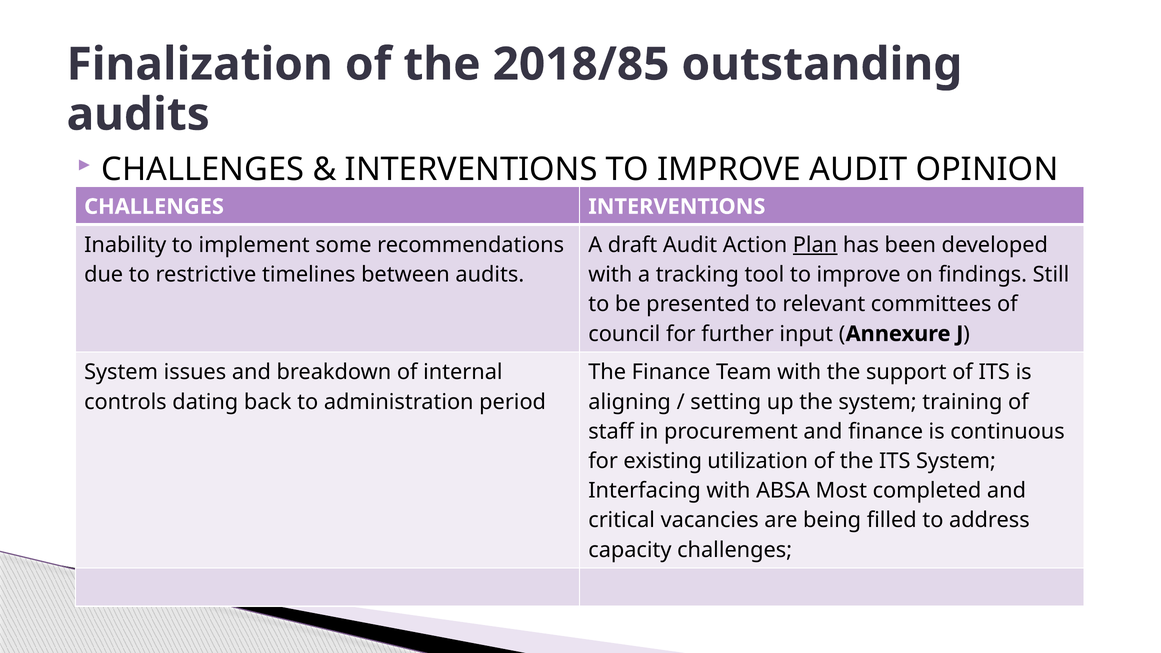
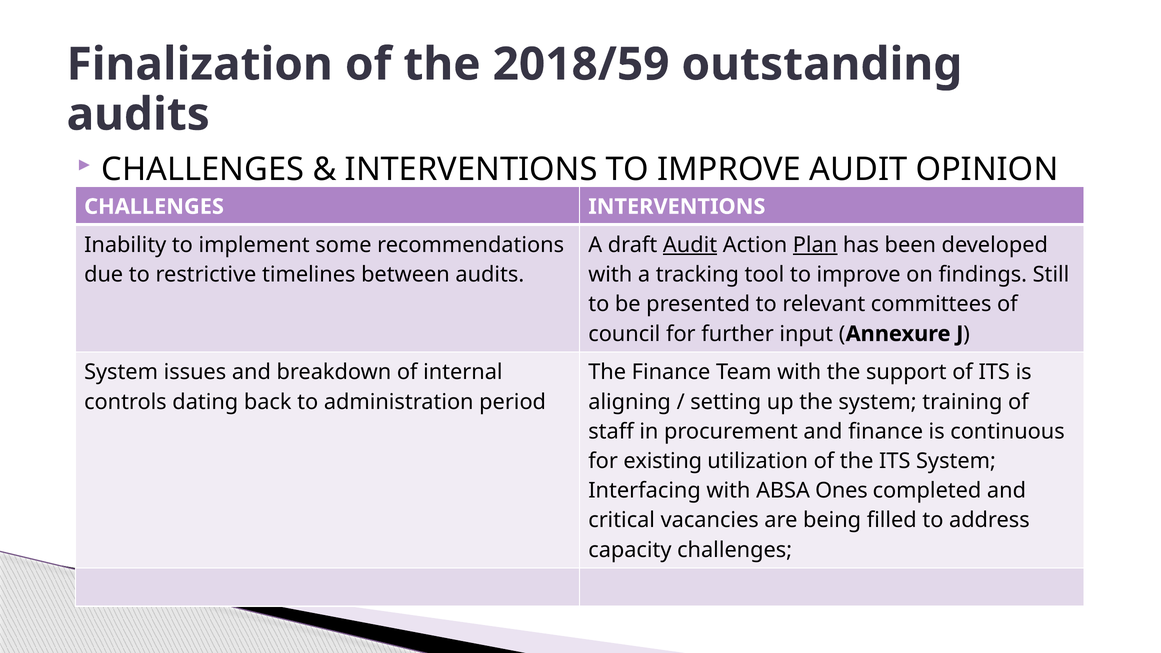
2018/85: 2018/85 -> 2018/59 (581, 64)
Audit underline: none -> present (690, 245)
Most: Most -> Ones (841, 491)
